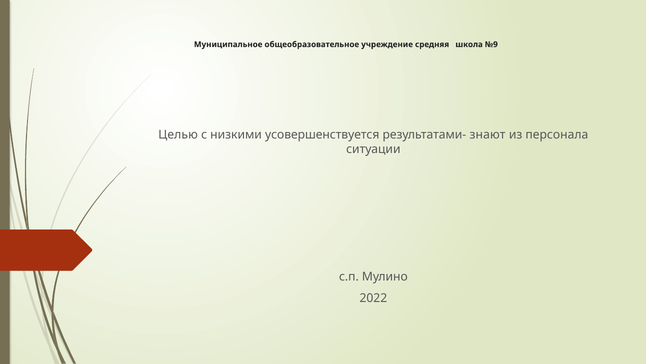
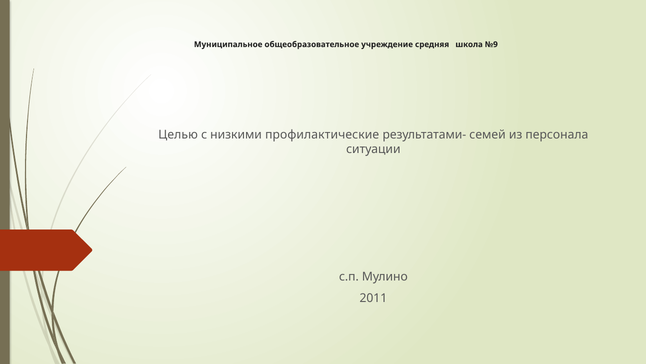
усовершенствуется: усовершенствуется -> профилактические (322, 134)
знают: знают -> семей (488, 134)
2022: 2022 -> 2011 (373, 298)
